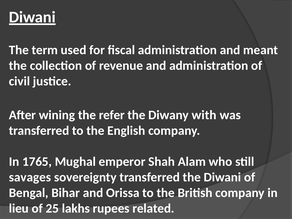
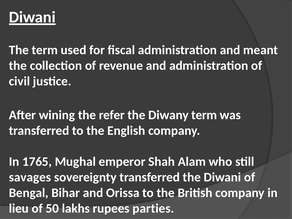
Diwany with: with -> term (204, 115)
25: 25 -> 50 (52, 208)
related: related -> parties (153, 208)
